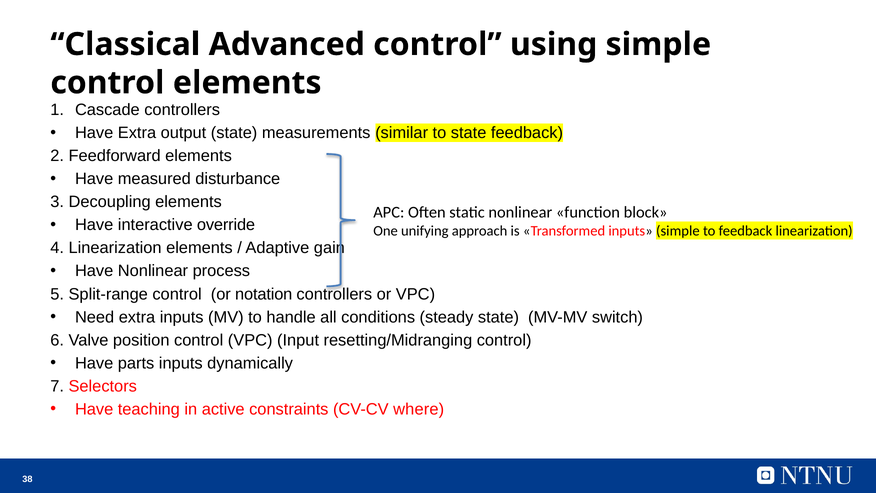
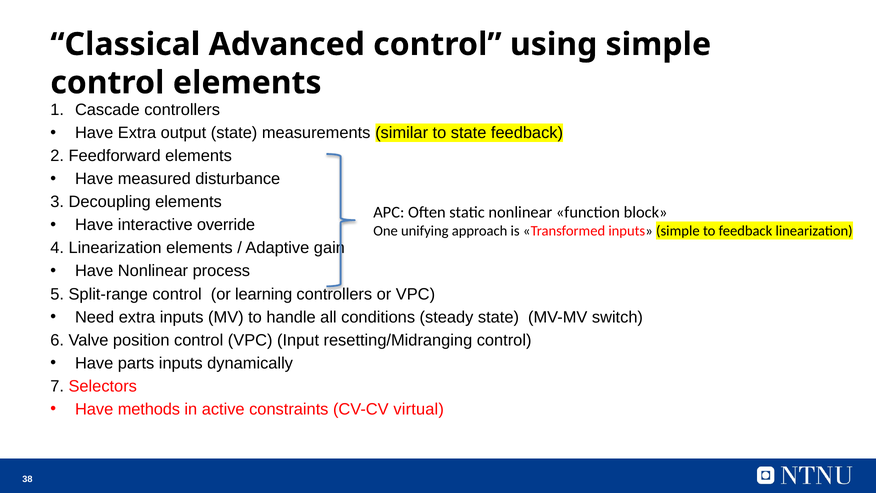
notation: notation -> learning (264, 294)
teaching: teaching -> methods (149, 409)
where: where -> virtual (419, 409)
